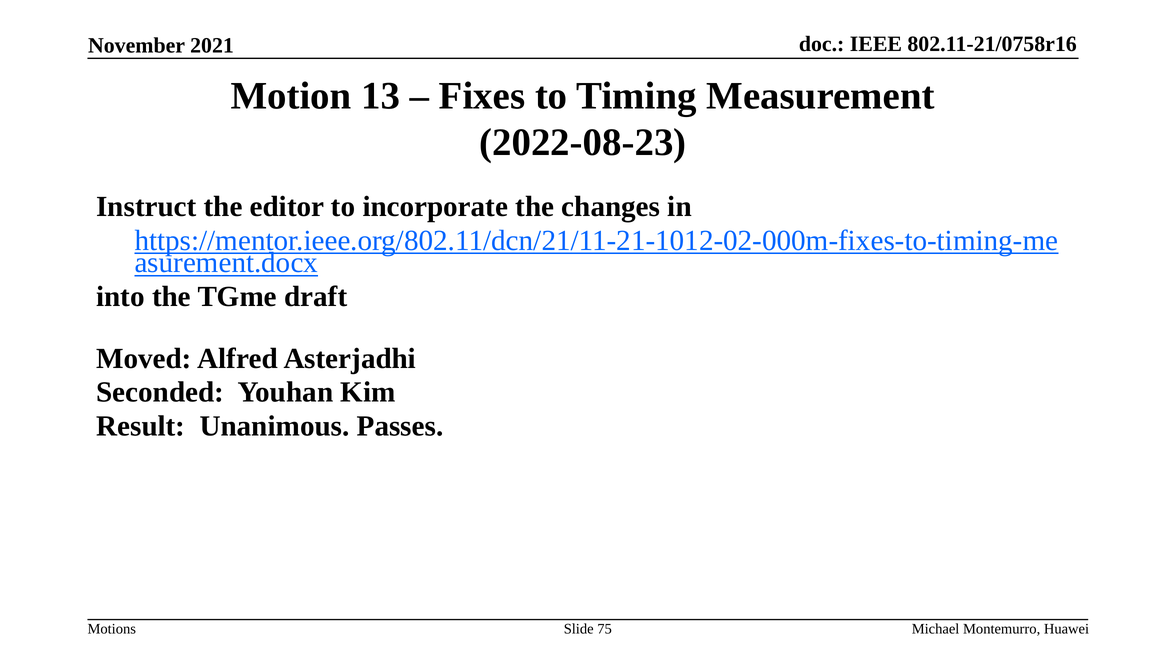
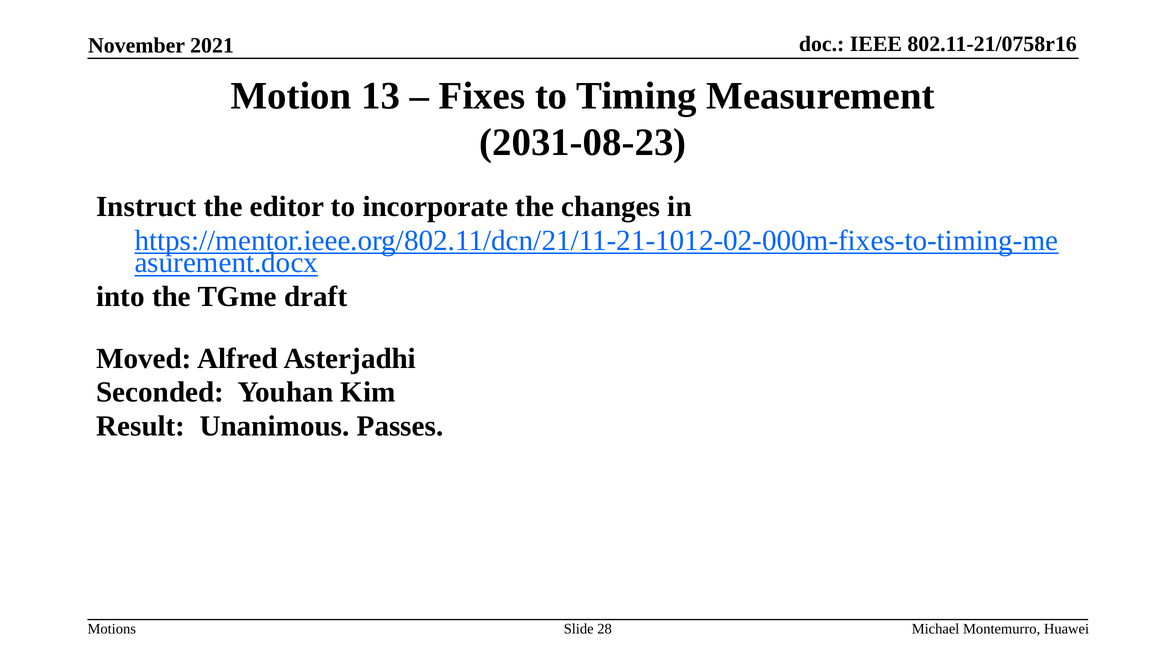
2022-08-23: 2022-08-23 -> 2031-08-23 (583, 143)
75: 75 -> 28 (605, 629)
